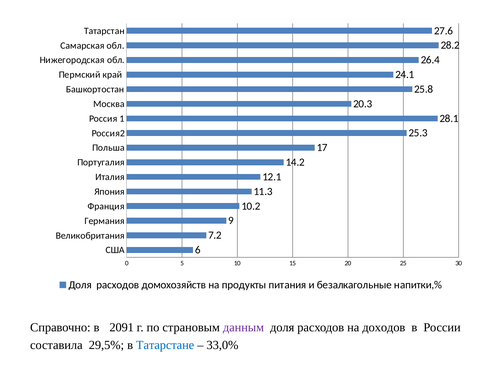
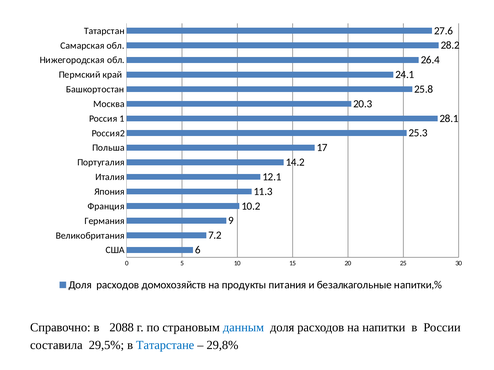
2091: 2091 -> 2088 (122, 328)
данным colour: purple -> blue (243, 328)
доходов: доходов -> напитки (384, 328)
33,0%: 33,0% -> 29,8% (222, 346)
